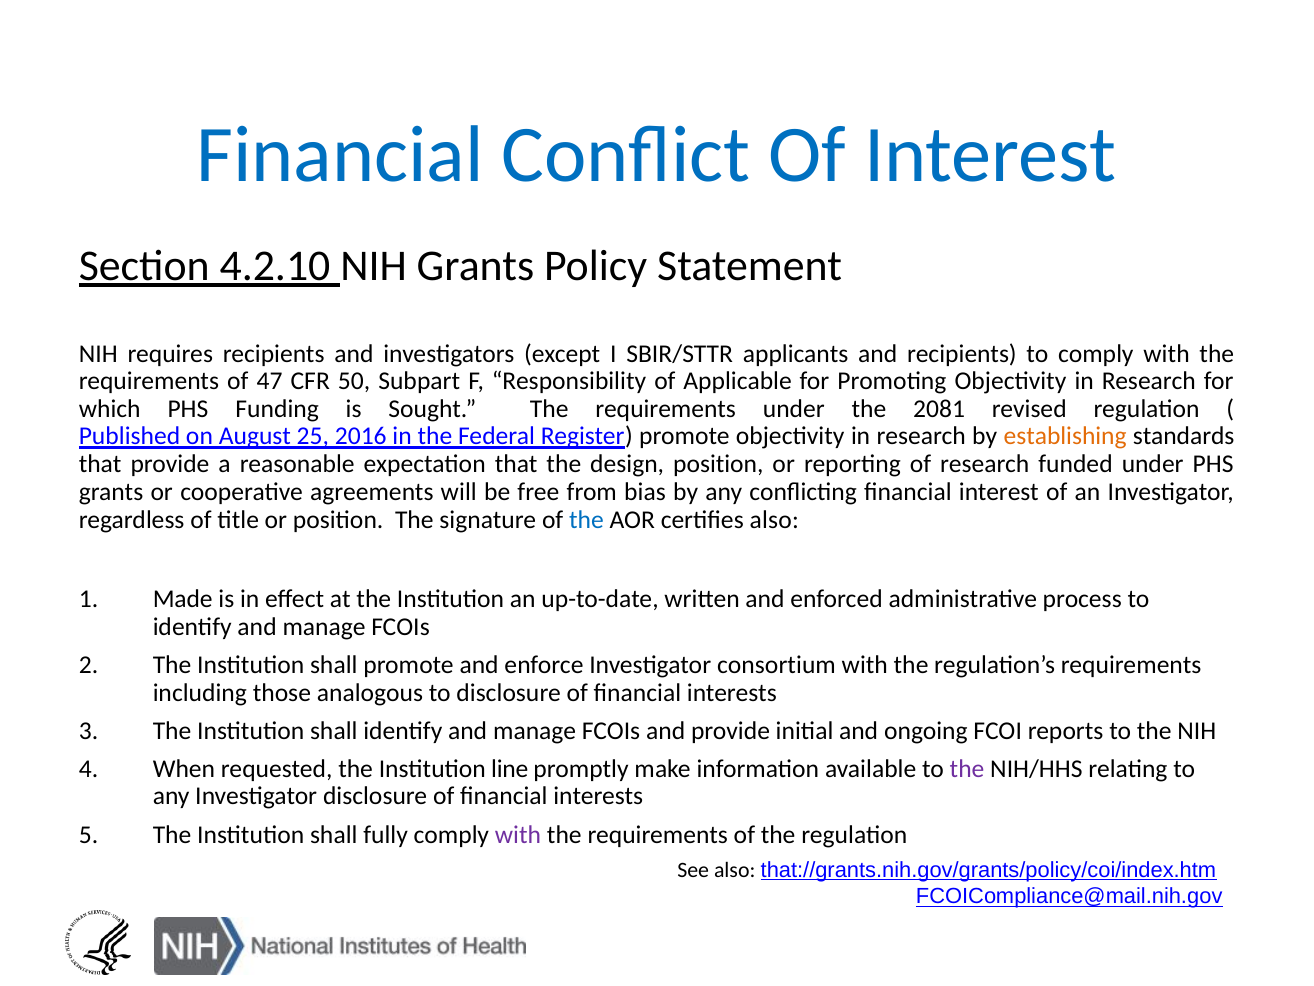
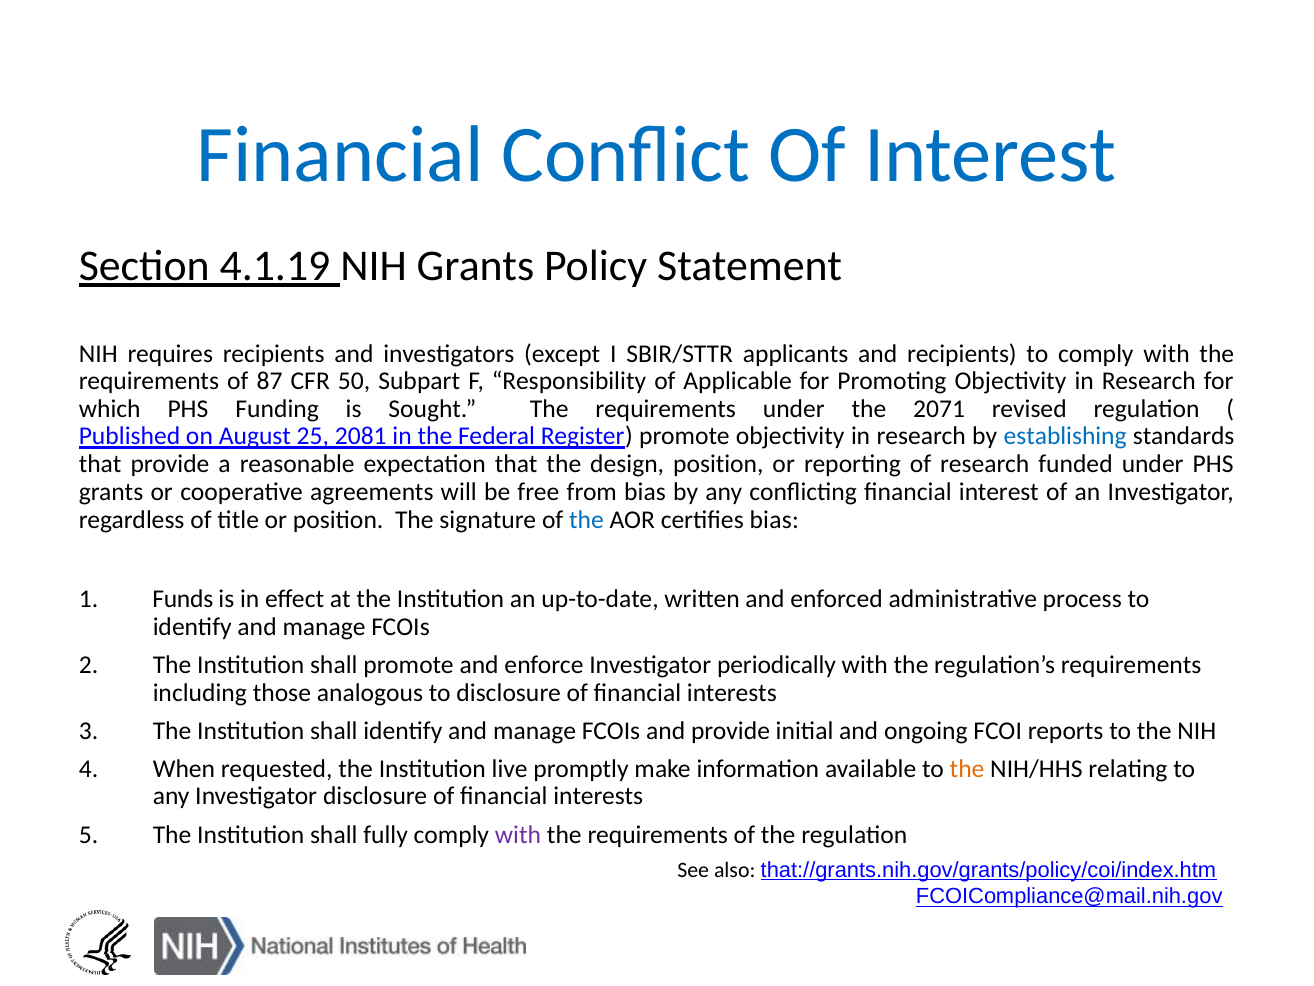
4.2.10: 4.2.10 -> 4.1.19 (275, 266)
47: 47 -> 87 (270, 381)
2081: 2081 -> 2071 (939, 409)
2016: 2016 -> 2081 (361, 436)
establishing colour: orange -> blue (1065, 436)
certifies also: also -> bias (774, 520)
Made: Made -> Funds (183, 599)
consortium: consortium -> periodically (777, 665)
line: line -> live (510, 768)
the colour: purple -> orange (967, 768)
